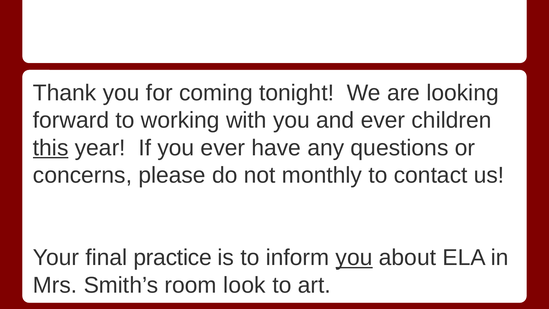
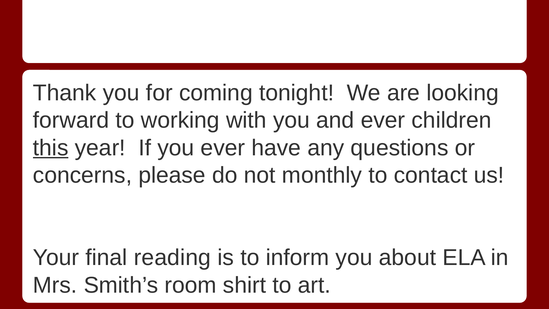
practice: practice -> reading (172, 258)
you underline: present -> none (354, 258)
look: look -> shirt (245, 285)
